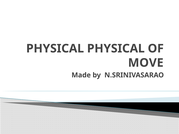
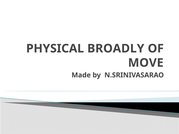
PHYSICAL PHYSICAL: PHYSICAL -> BROADLY (116, 49)
